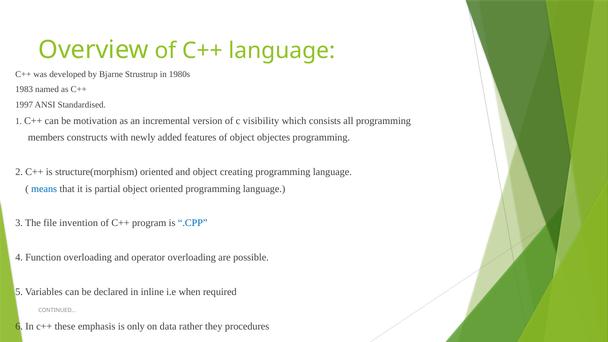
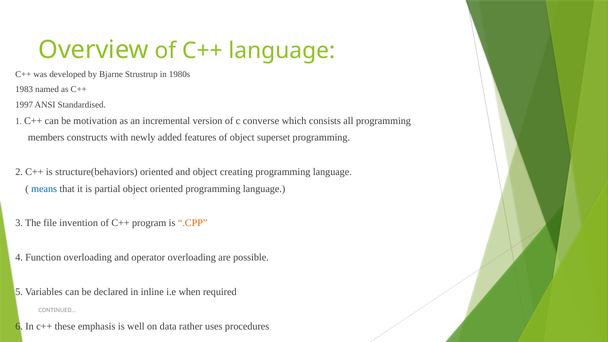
visibility: visibility -> converse (261, 121)
objectes: objectes -> superset (274, 138)
structure(morphism: structure(morphism -> structure(behaviors (96, 172)
.CPP colour: blue -> orange (193, 223)
only: only -> well (136, 327)
they: they -> uses (214, 327)
